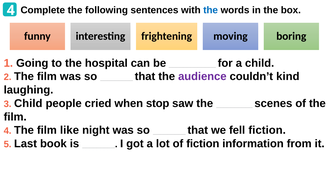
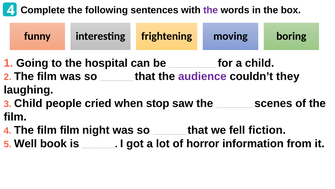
the colour: blue -> purple (211, 10)
kind: kind -> they (288, 76)
film like: like -> film (70, 130)
Last: Last -> Well (26, 143)
of fiction: fiction -> horror (203, 143)
